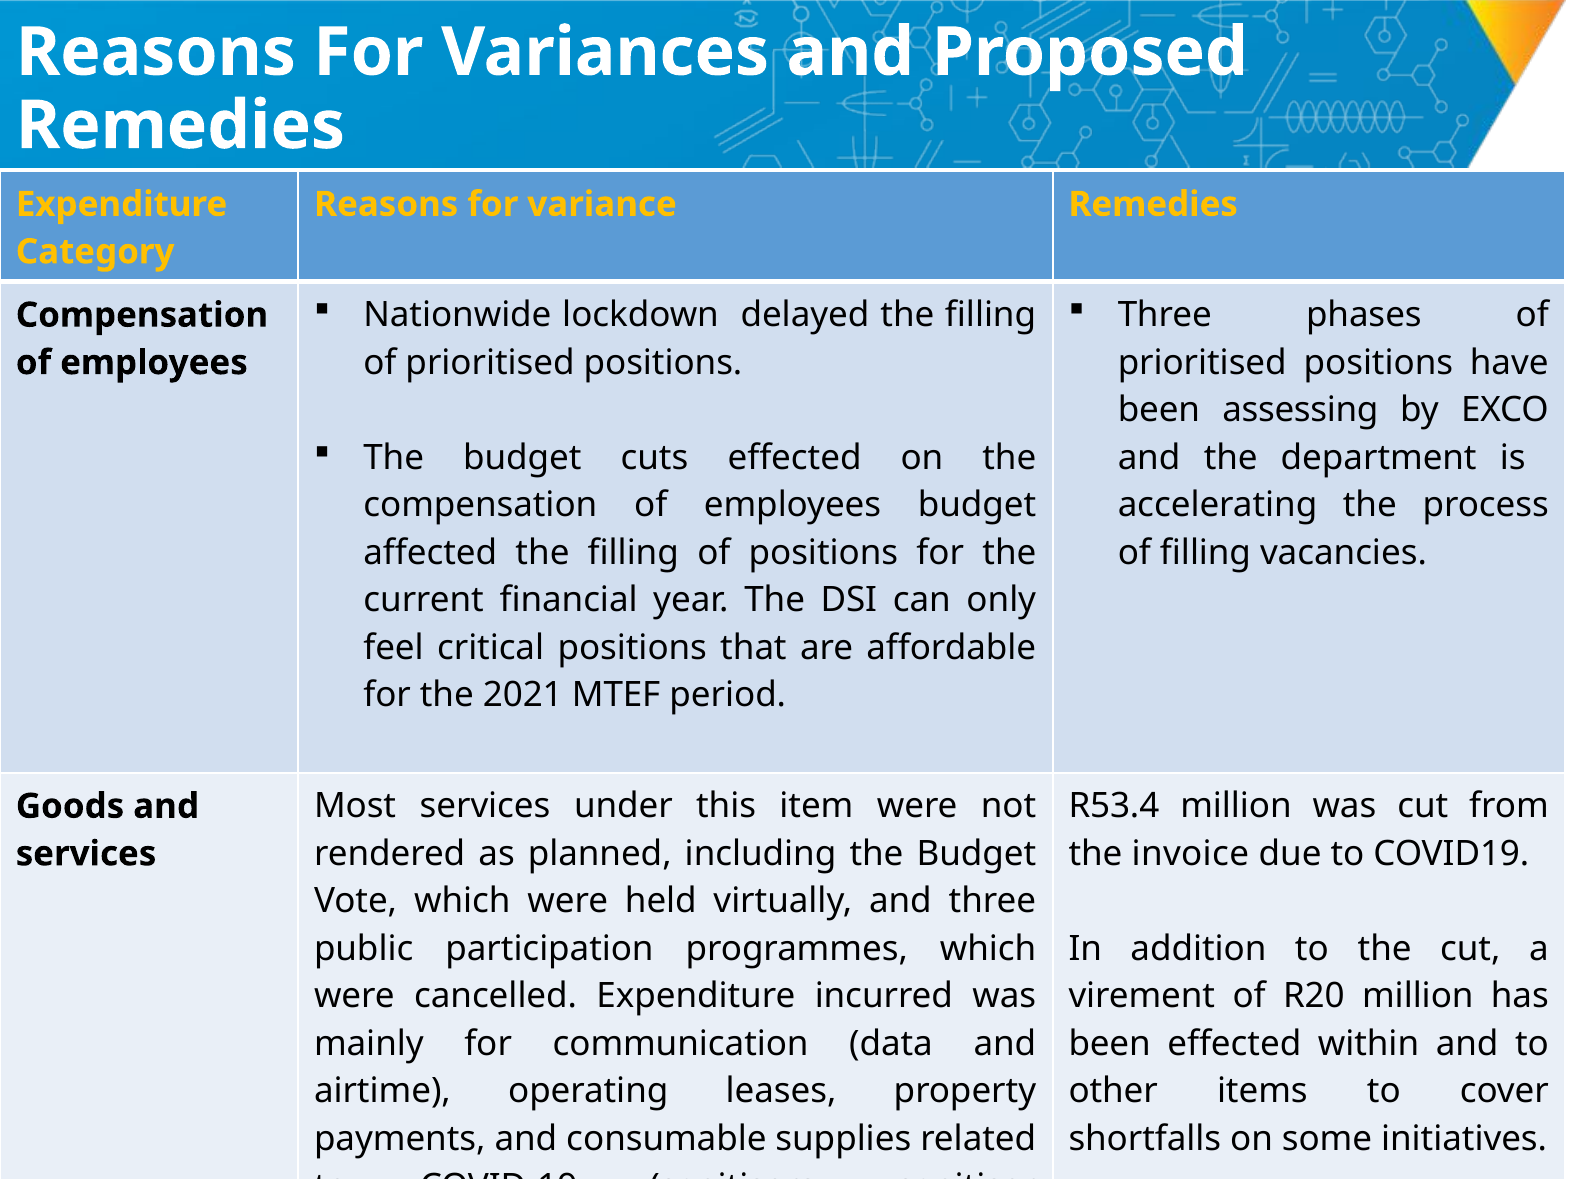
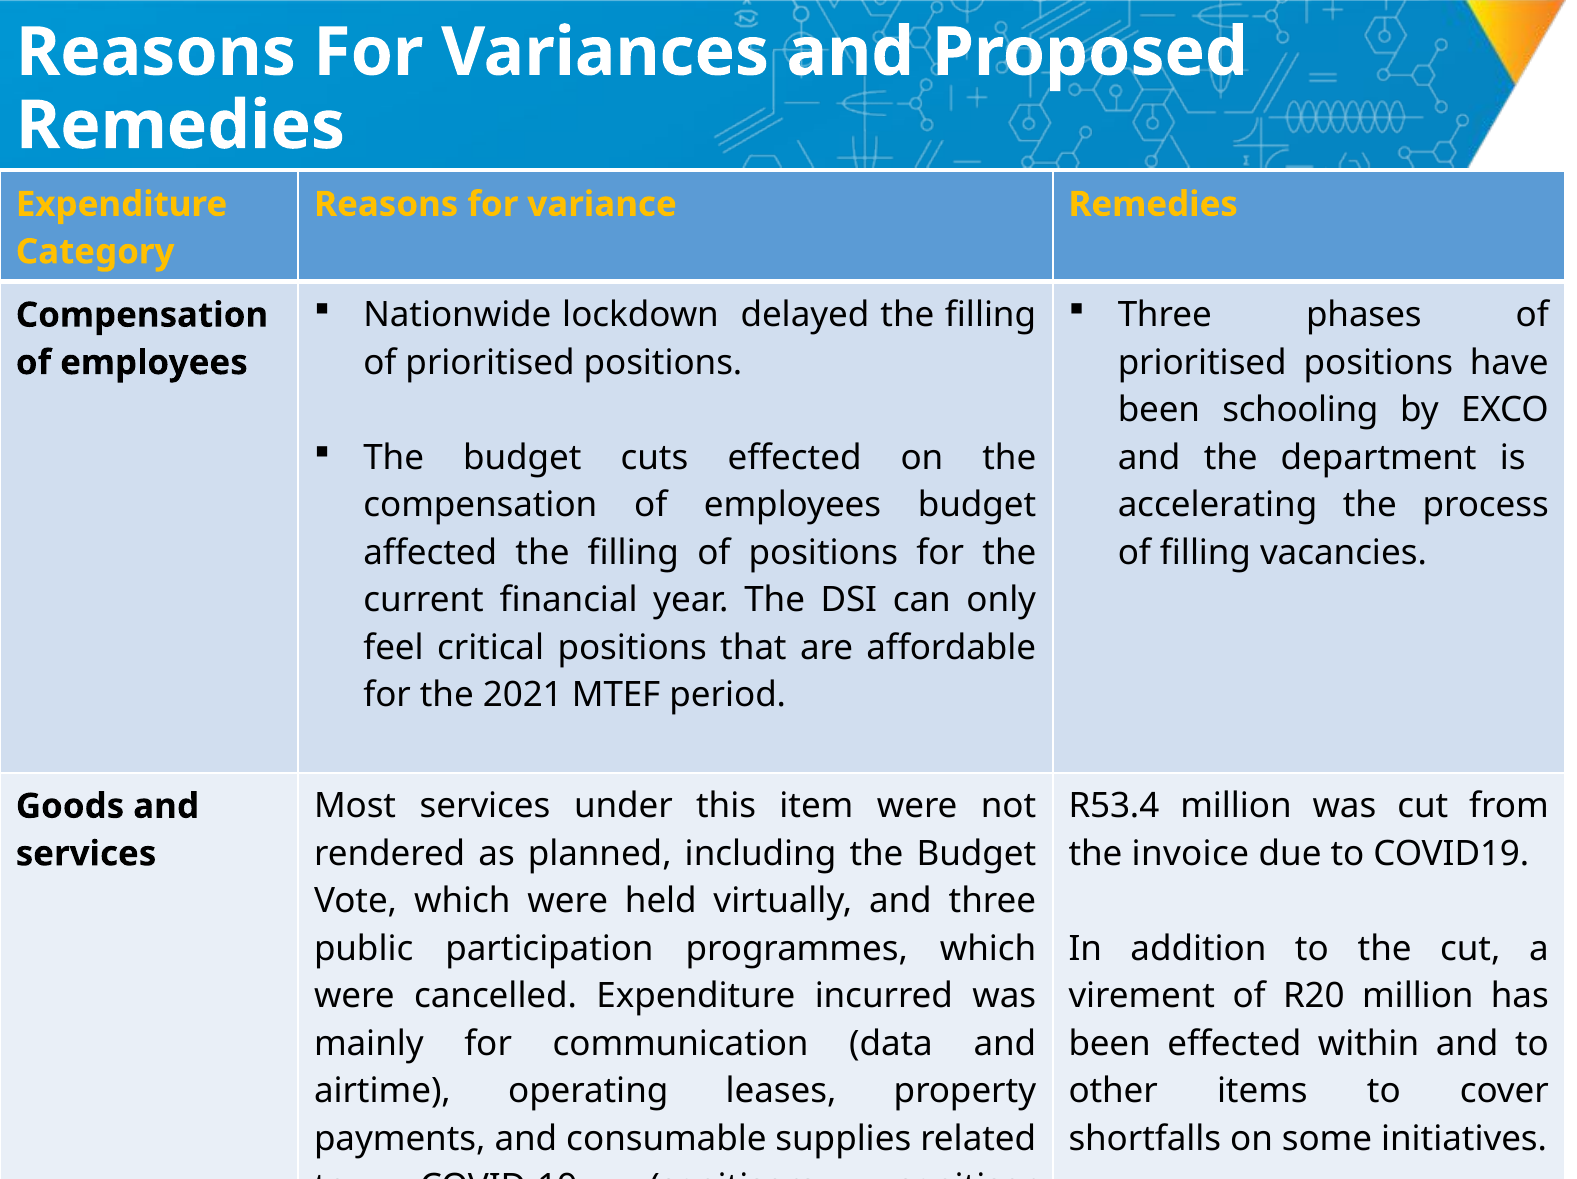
assessing: assessing -> schooling (1300, 410)
